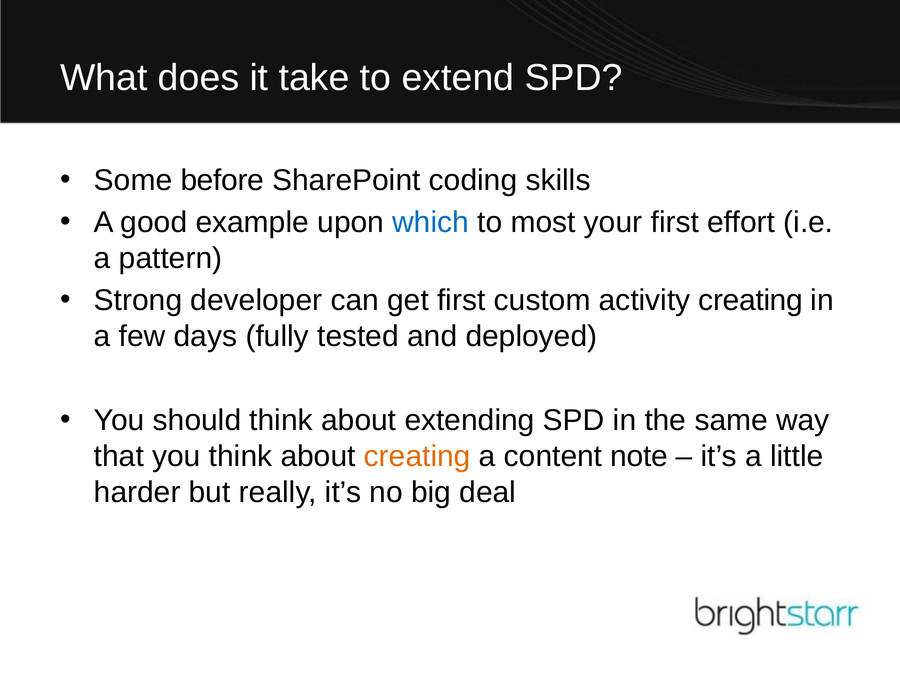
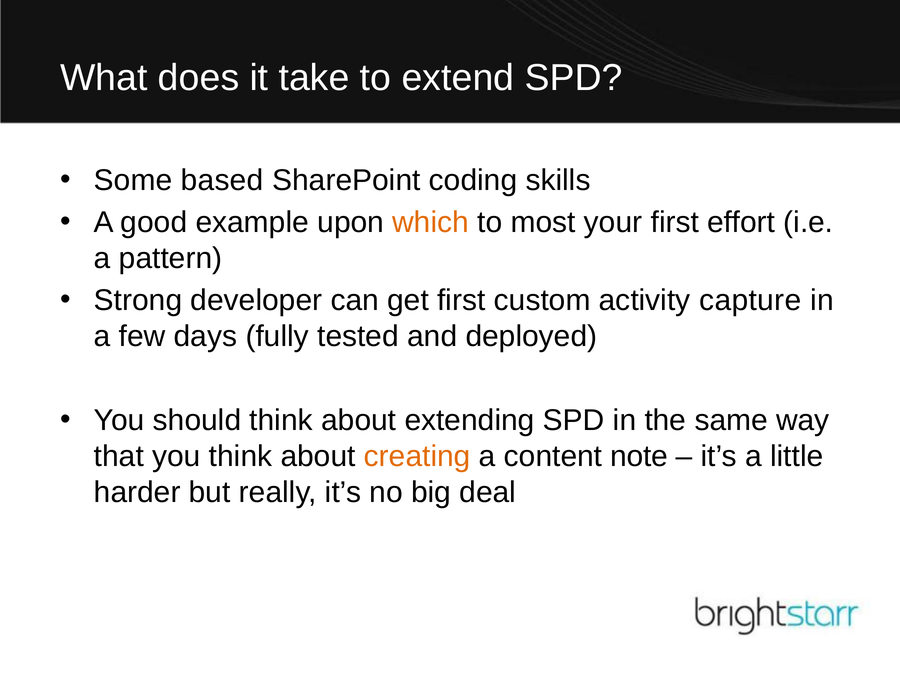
before: before -> based (222, 180)
which colour: blue -> orange (431, 222)
activity creating: creating -> capture (750, 300)
